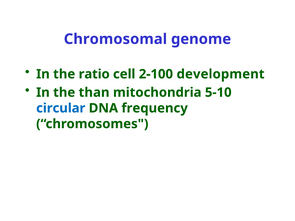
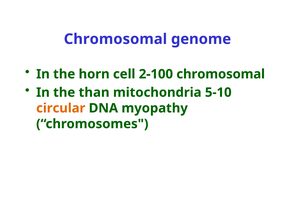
ratio: ratio -> horn (94, 74)
2-100 development: development -> chromosomal (221, 74)
circular colour: blue -> orange (61, 108)
frequency: frequency -> myopathy (155, 108)
